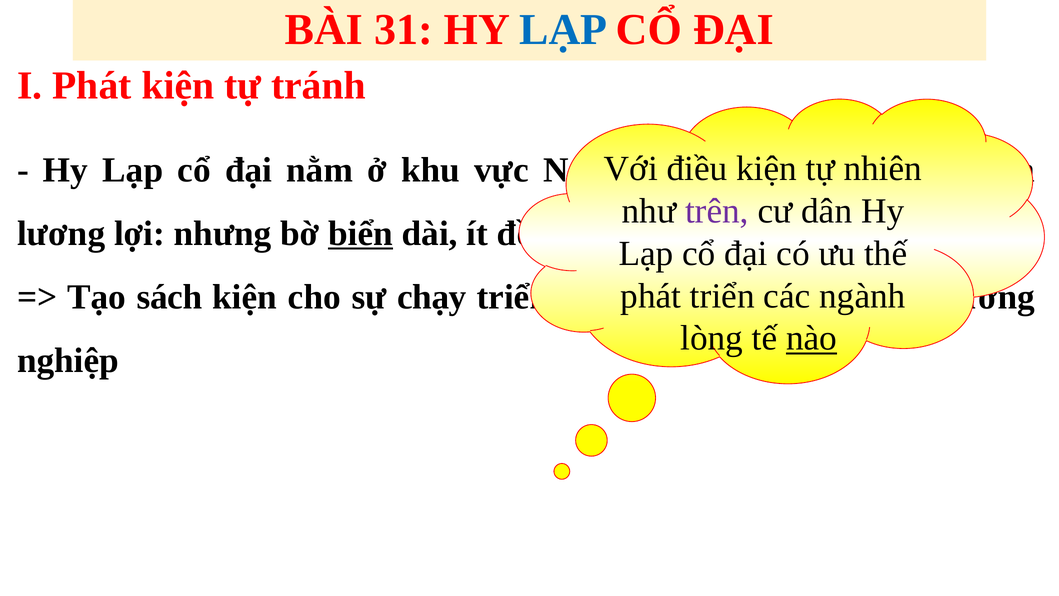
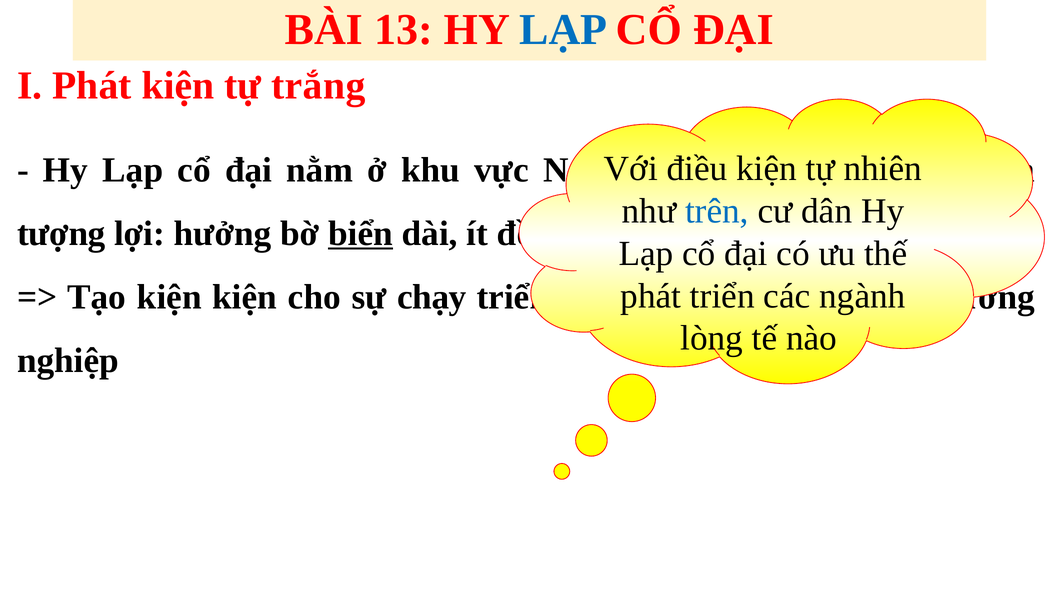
31: 31 -> 13 (403, 30)
tránh: tránh -> trắng (318, 86)
trên colour: purple -> blue (717, 211)
lương: lương -> tượng (61, 233)
nhưng: nhưng -> hưởng (223, 233)
Tạo sách: sách -> kiện (169, 297)
nào underline: present -> none (812, 338)
